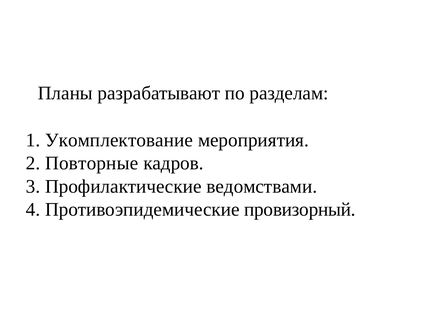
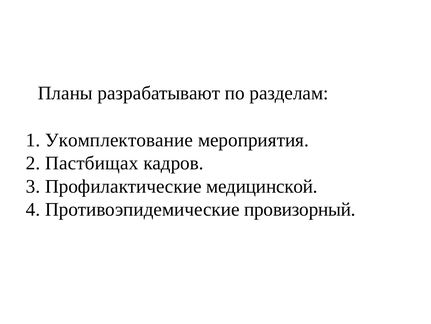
Повторные: Повторные -> Пастбищах (92, 163)
ведомствами: ведомствами -> медицинской (262, 186)
